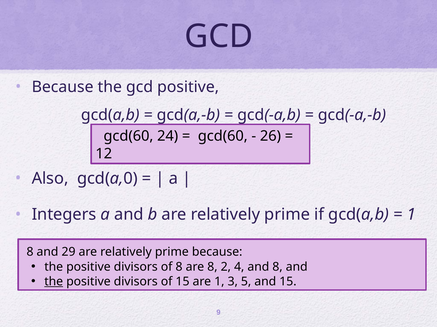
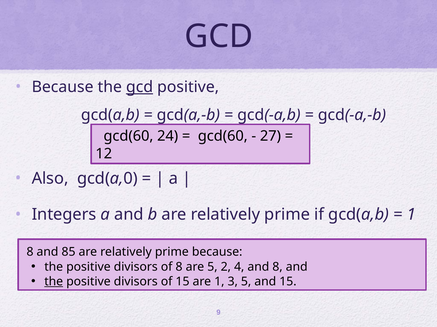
gcd underline: none -> present (140, 87)
26: 26 -> 27 (270, 136)
29: 29 -> 85 (69, 252)
are 8: 8 -> 5 (212, 267)
